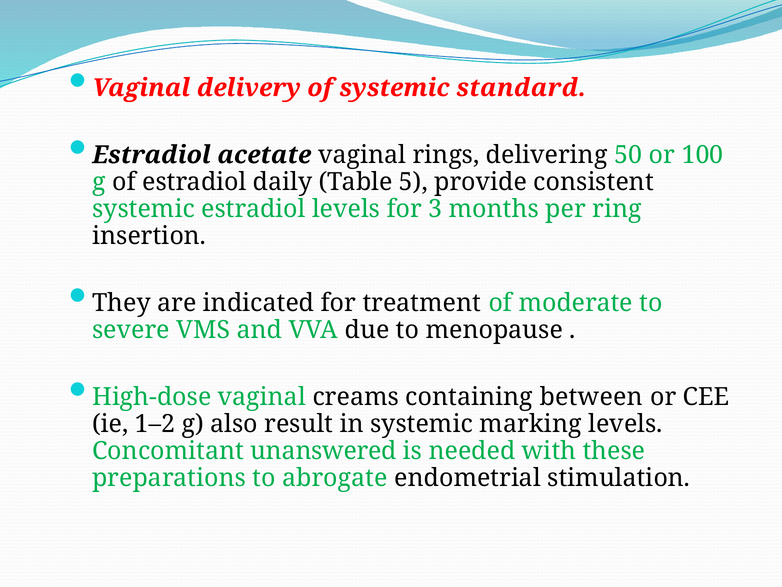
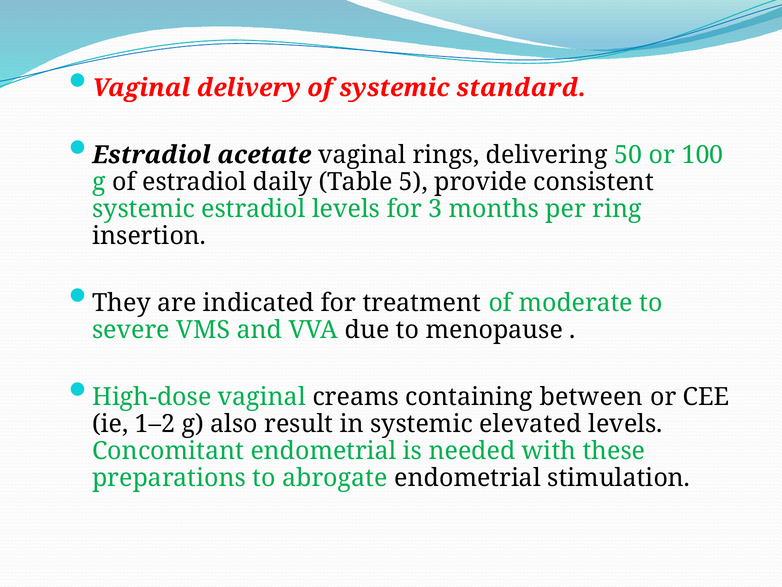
marking: marking -> elevated (530, 424)
Concomitant unanswered: unanswered -> endometrial (323, 451)
